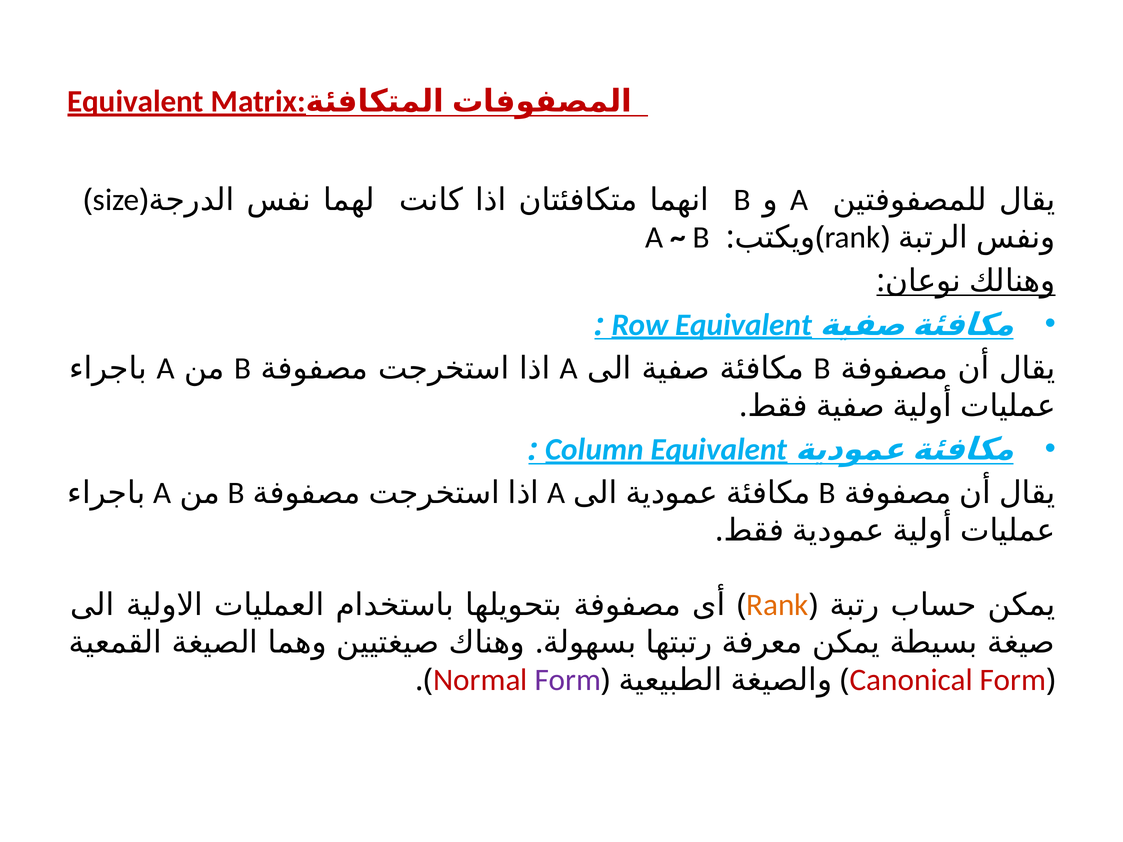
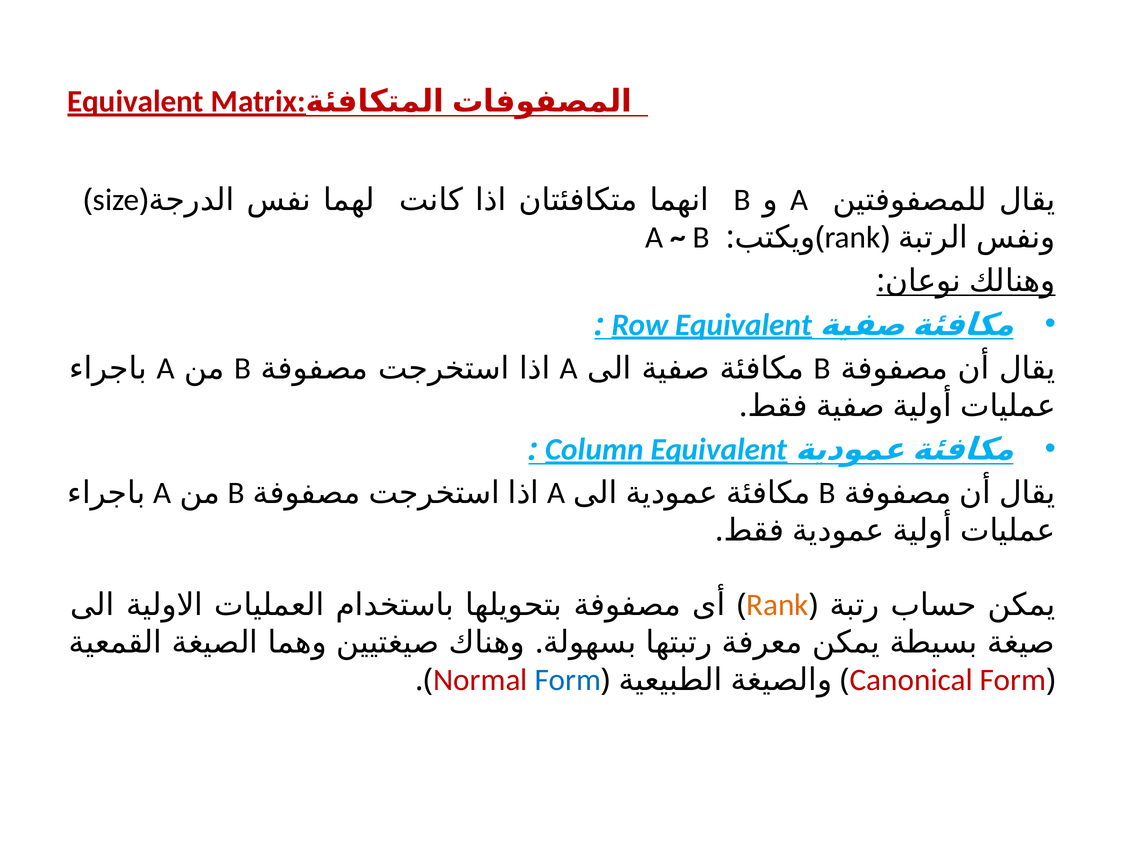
Form colour: purple -> blue (568, 680)
